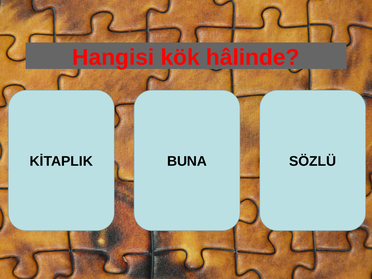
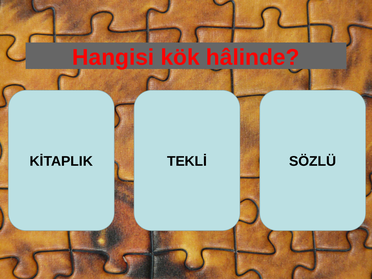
BUNA: BUNA -> TEKLİ (187, 161)
